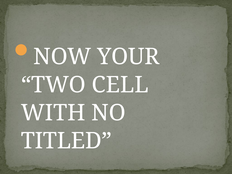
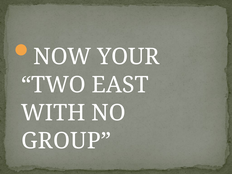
CELL: CELL -> EAST (120, 85)
TITLED: TITLED -> GROUP (66, 141)
